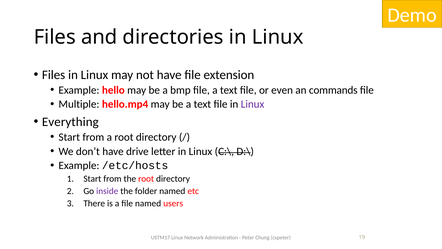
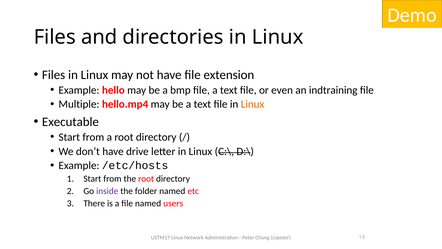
commands: commands -> indtraining (333, 90)
Linux colour: purple -> orange (253, 104)
Everything: Everything -> Executable (70, 122)
